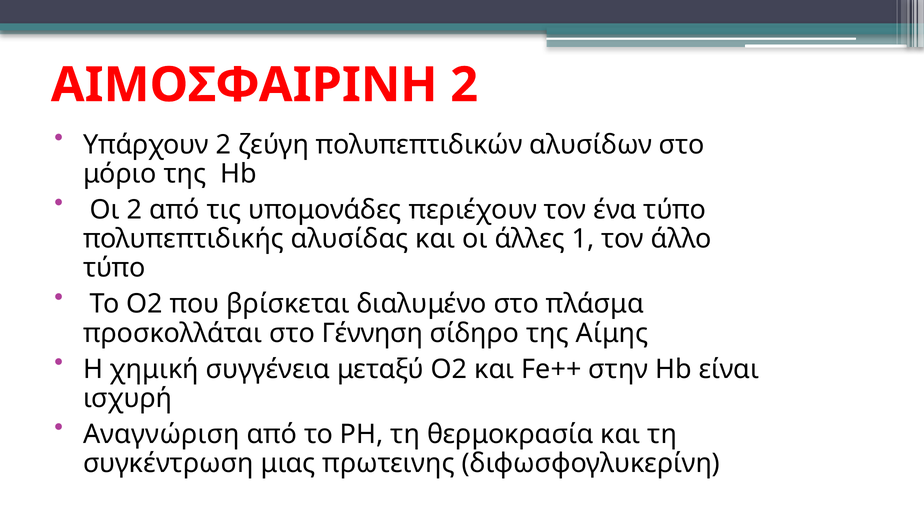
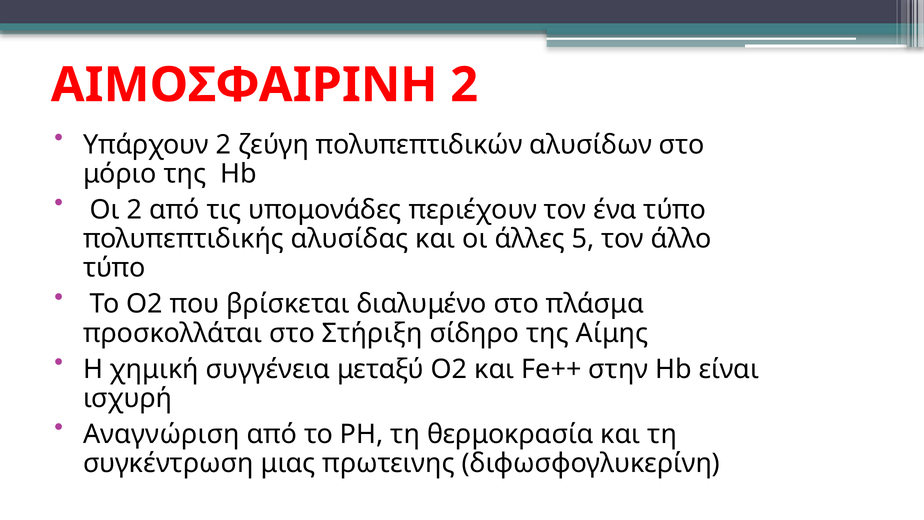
1: 1 -> 5 (583, 239)
Γέννηση: Γέννηση -> Στήριξη (372, 333)
